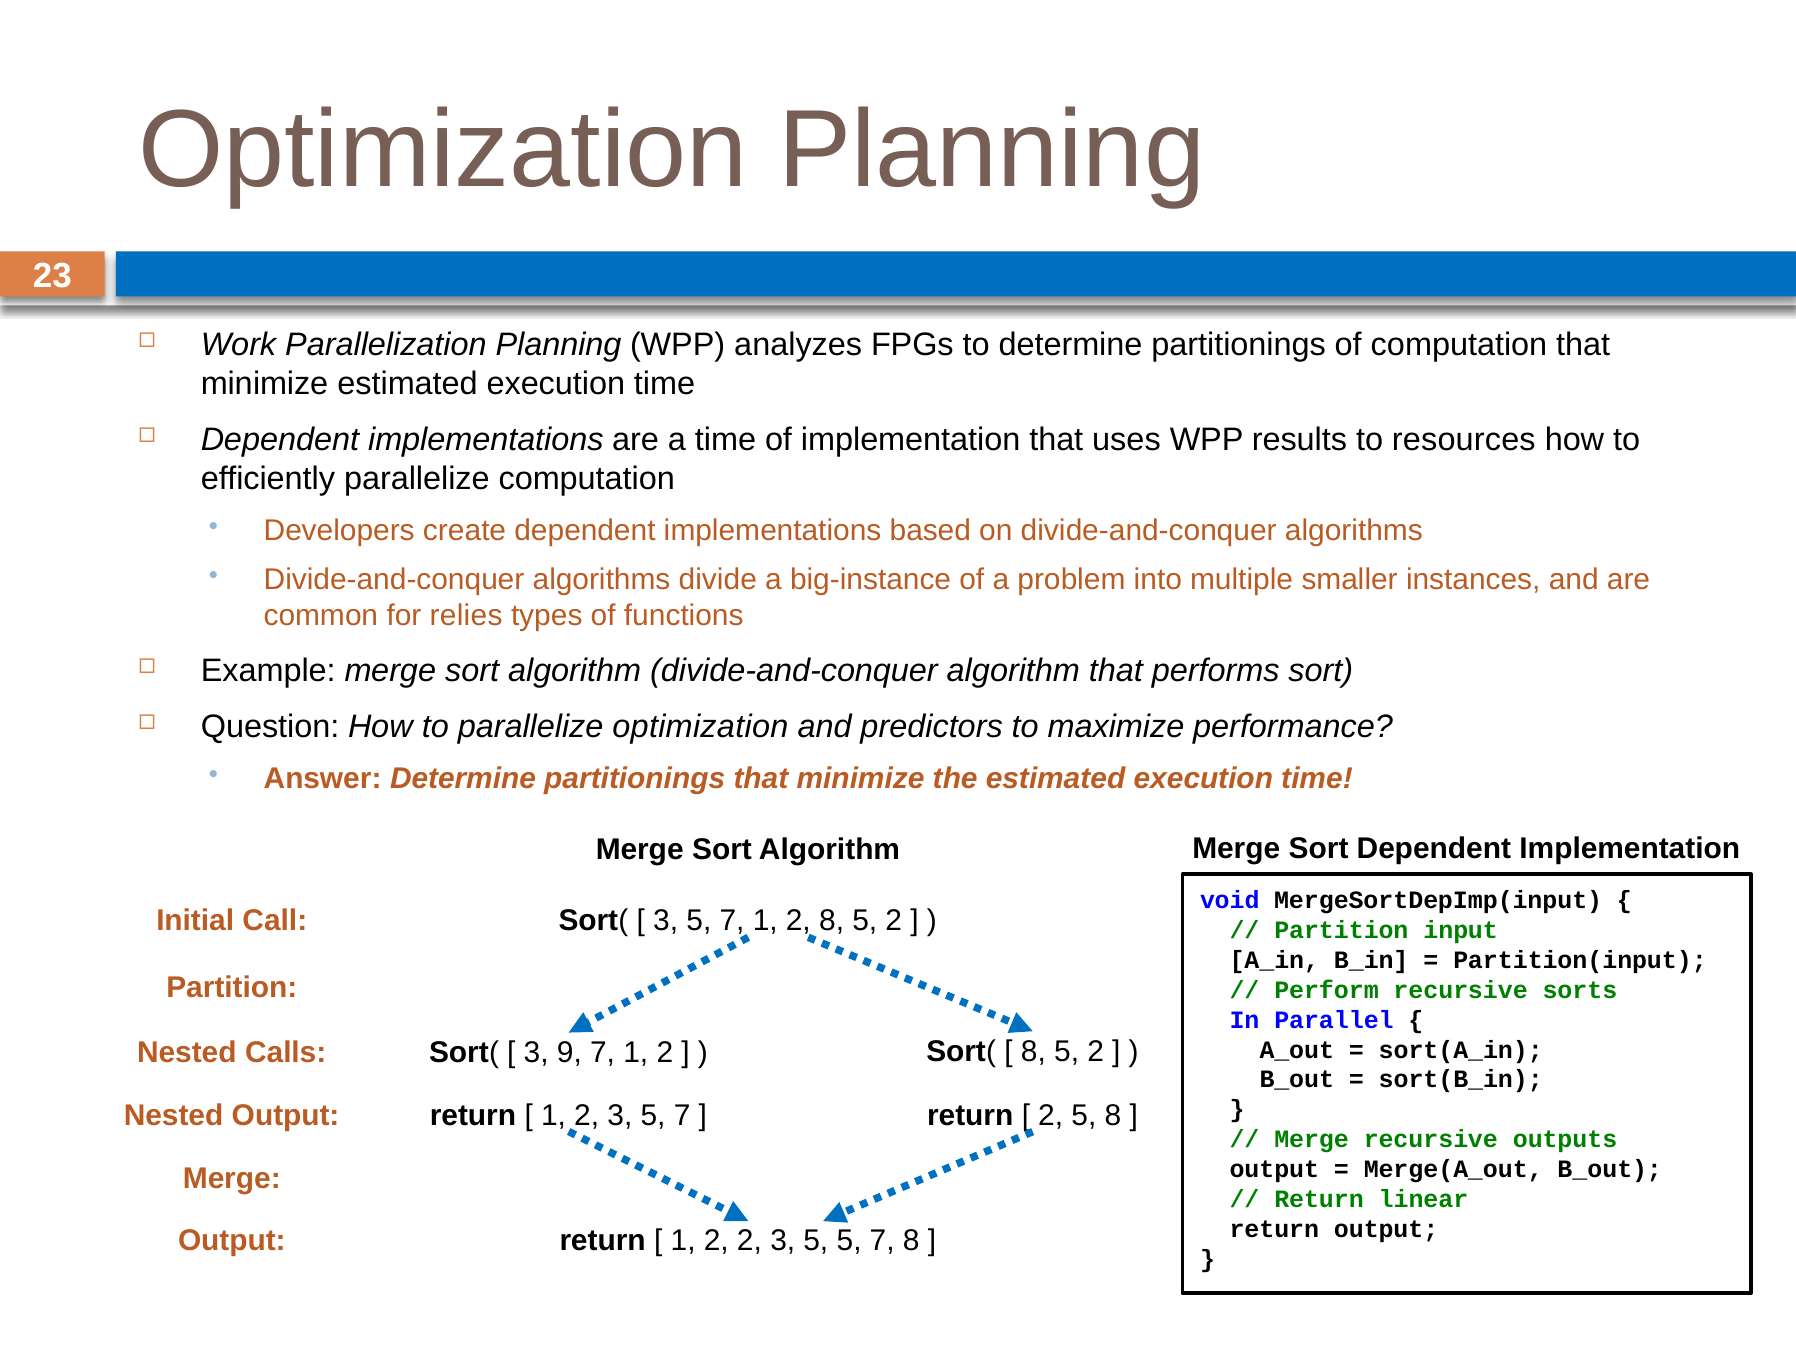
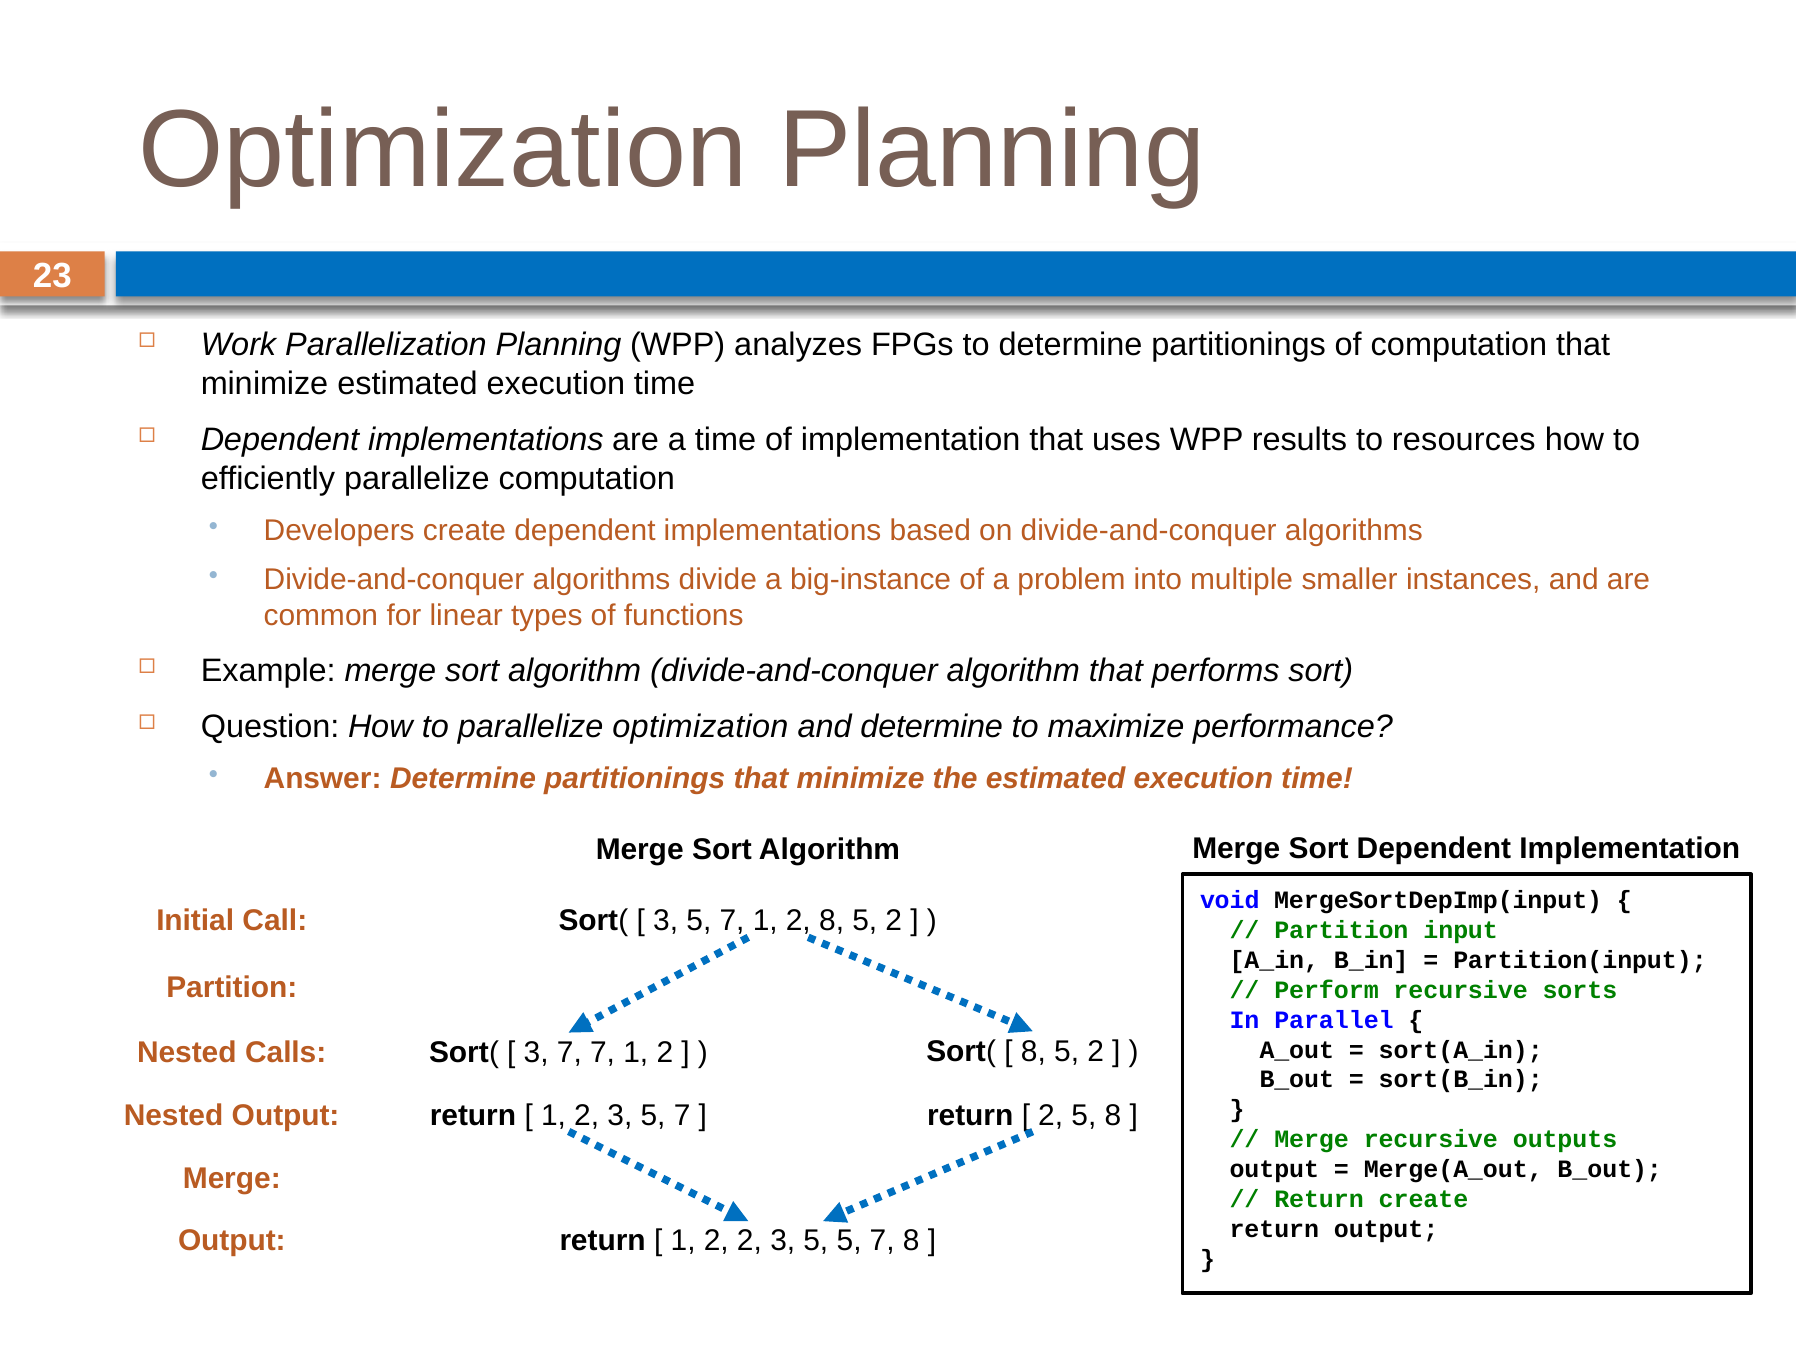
relies: relies -> linear (466, 616)
and predictors: predictors -> determine (932, 727)
3 9: 9 -> 7 (569, 1053)
Return linear: linear -> create (1424, 1200)
